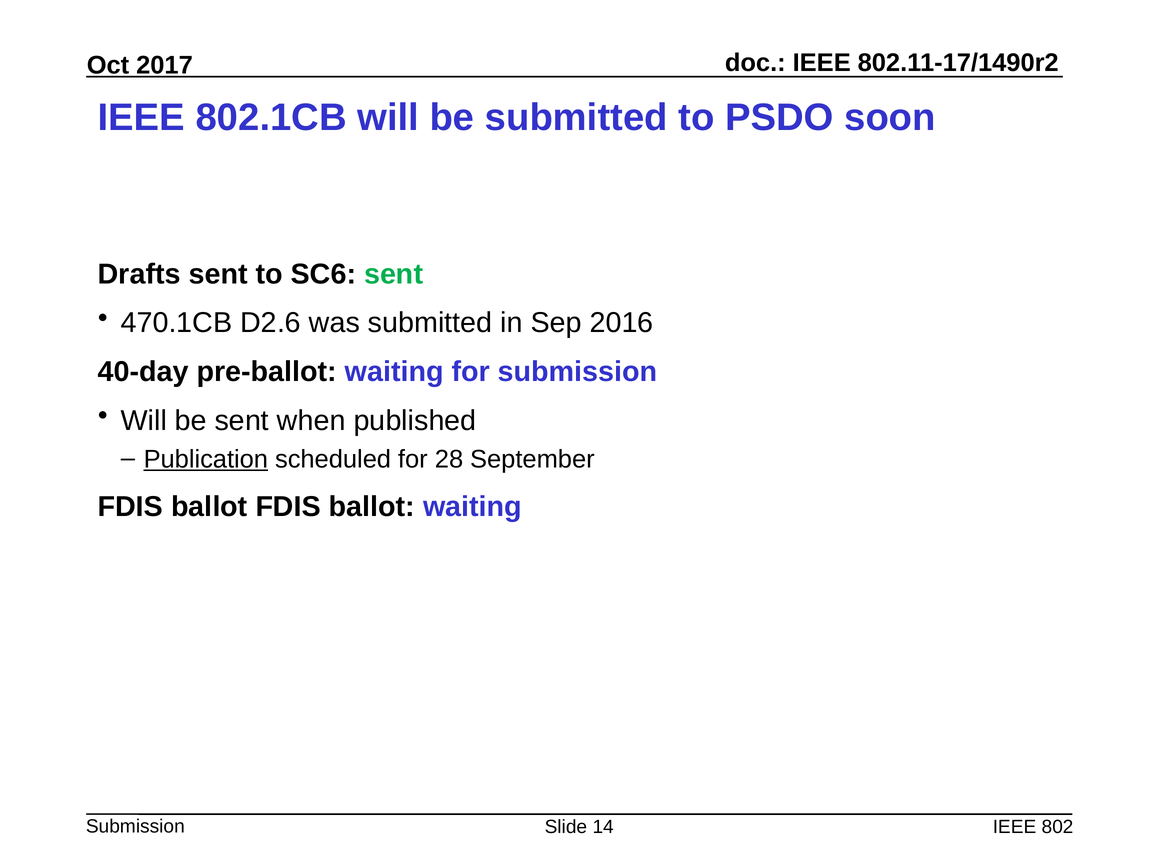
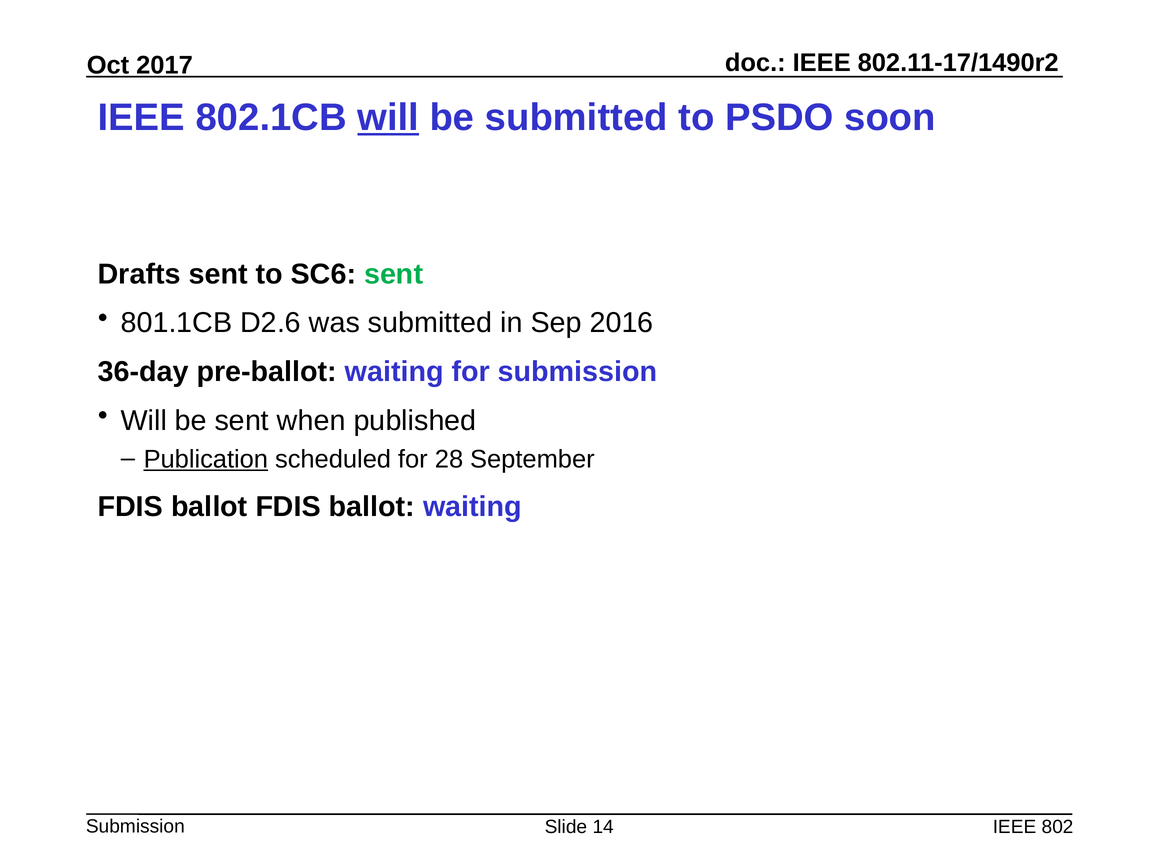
will underline: none -> present (388, 118)
470.1CB: 470.1CB -> 801.1CB (176, 323)
40-day: 40-day -> 36-day (143, 372)
